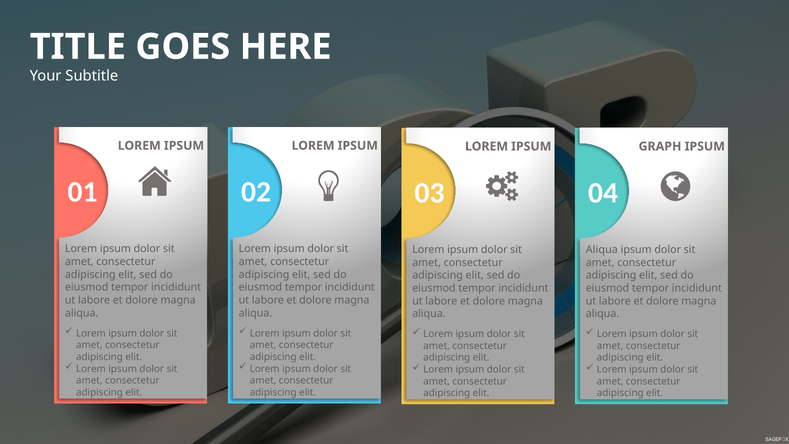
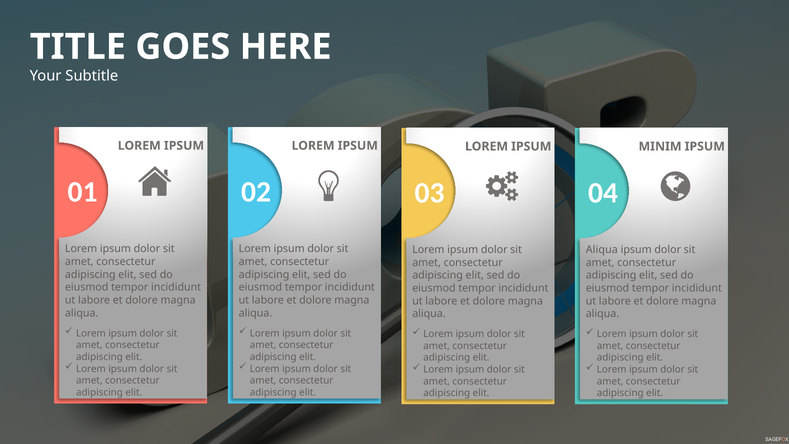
GRAPH: GRAPH -> MINIM (660, 146)
